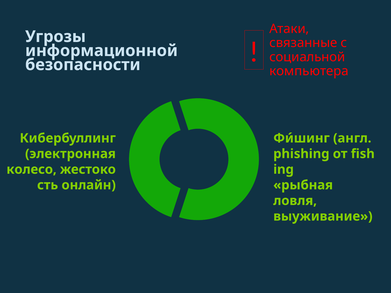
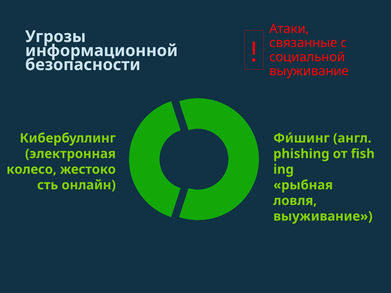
компьютера: компьютера -> выуживание (309, 71)
